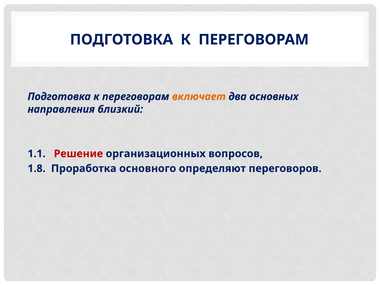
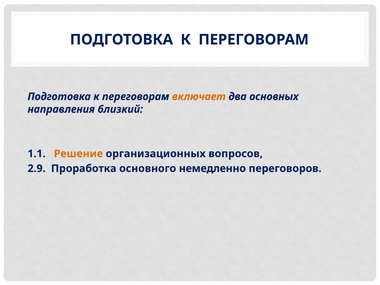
Решение colour: red -> orange (78, 154)
1.8: 1.8 -> 2.9 (37, 168)
определяют: определяют -> немедленно (212, 168)
